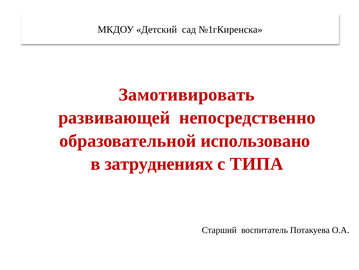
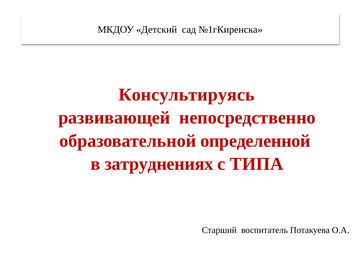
Замотивировать: Замотивировать -> Консультируясь (187, 94)
использовано: использовано -> определенной (255, 141)
